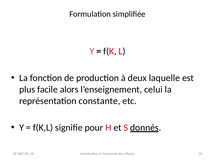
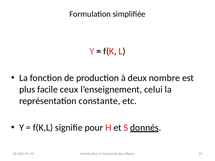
laquelle: laquelle -> nombre (164, 78)
alors: alors -> ceux (69, 90)
